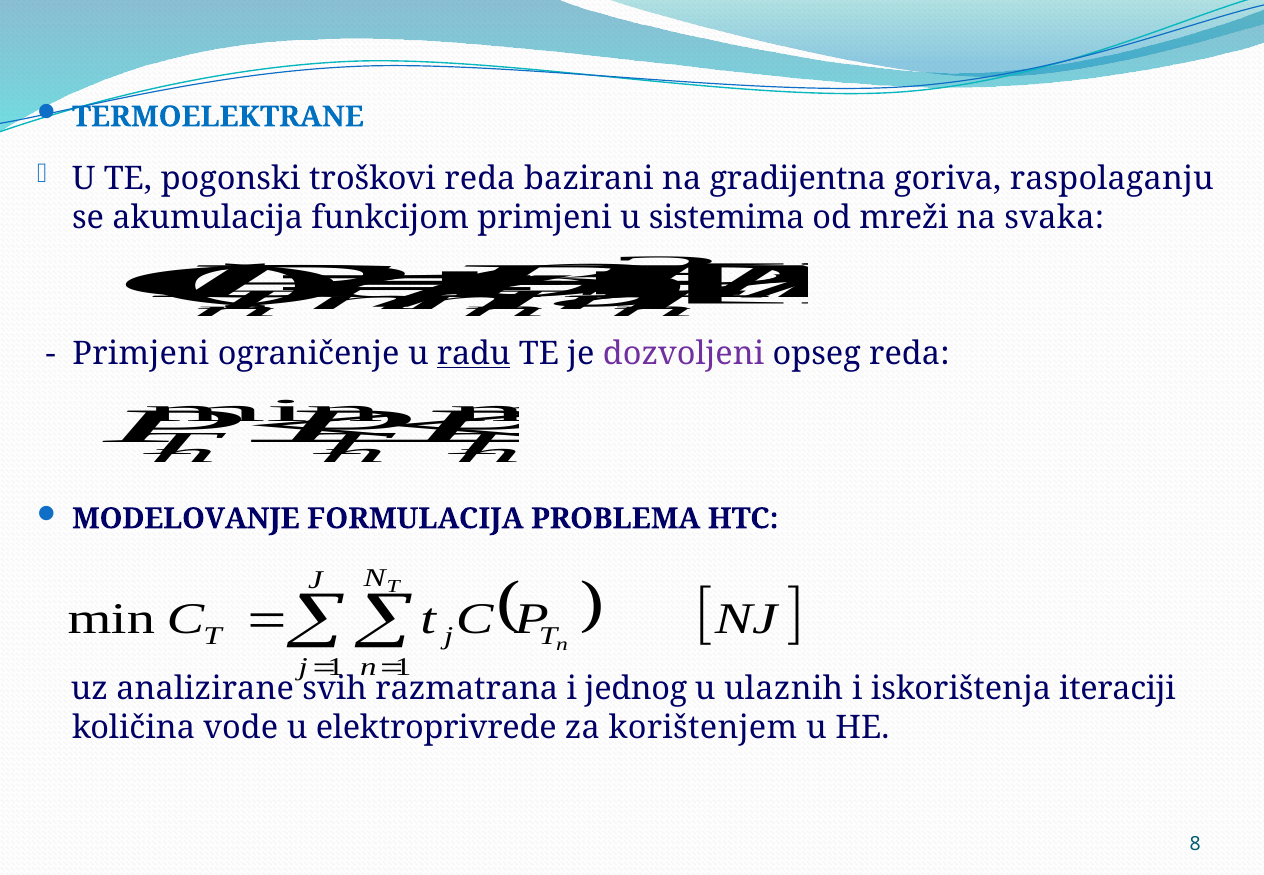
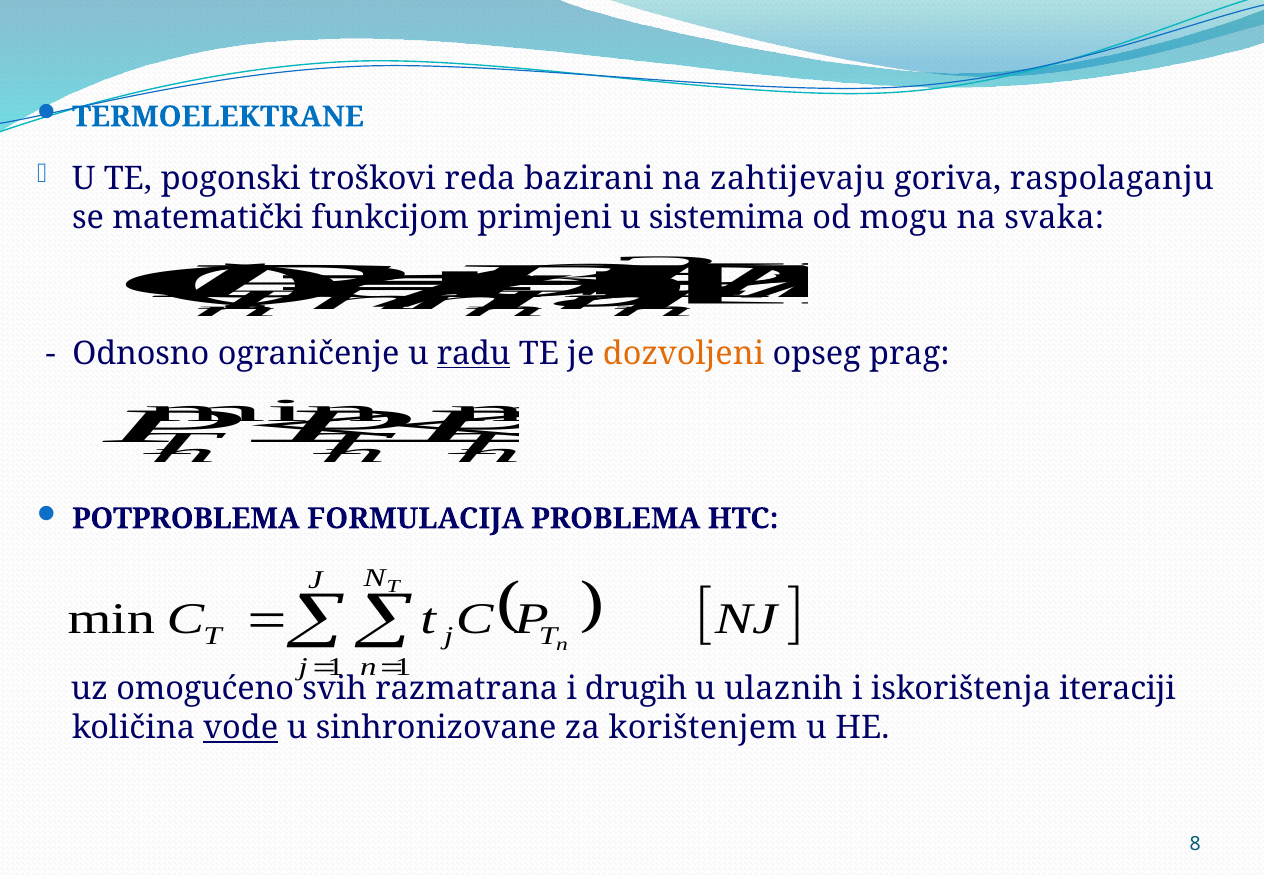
gradijentna: gradijentna -> zahtijevaju (798, 179)
akumulacija: akumulacija -> matematički (208, 217)
mreži: mreži -> mogu (904, 217)
Primjeni: Primjeni -> Odnosno (141, 354)
dozvoljeni colour: purple -> orange (684, 354)
opseg reda: reda -> prag (909, 354)
MODELOVANJE: MODELOVANJE -> POTPROBLEMA (186, 519)
analizirane: analizirane -> omogućeno (205, 689)
jednog: jednog -> drugih (636, 689)
vode underline: none -> present (241, 728)
elektroprivrede: elektroprivrede -> sinhronizovane (436, 728)
